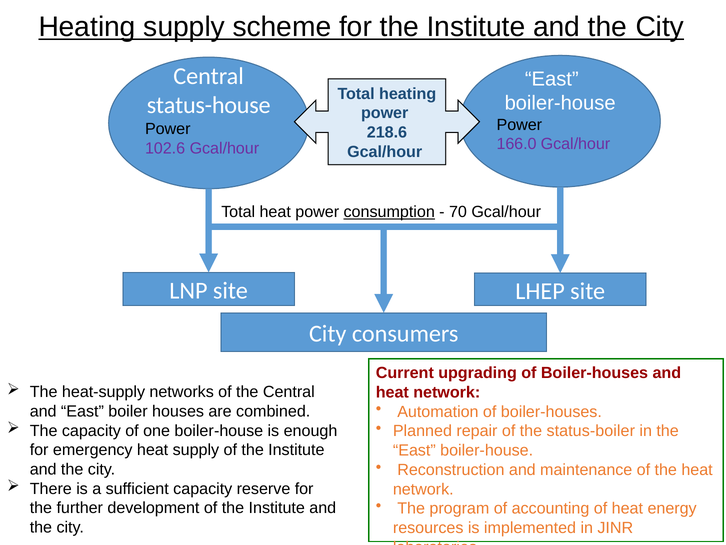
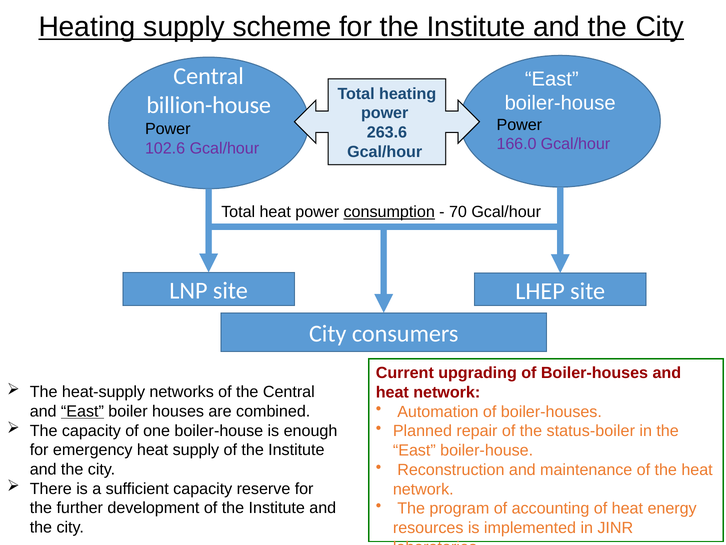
status-house: status-house -> billion-house (209, 105)
218.6: 218.6 -> 263.6 (387, 132)
East underline: none -> present (82, 411)
